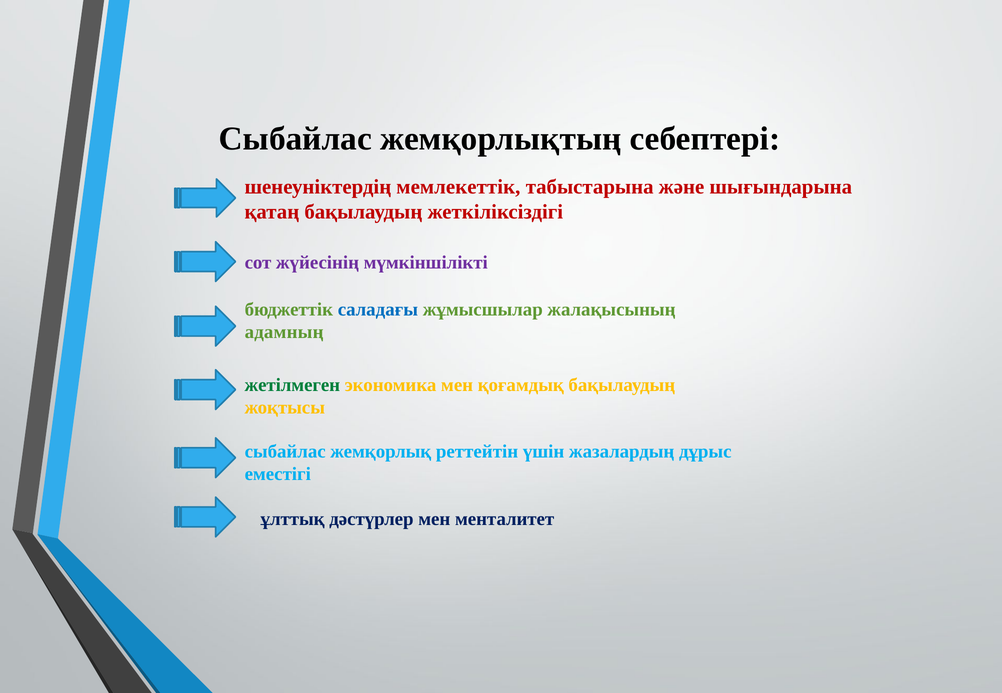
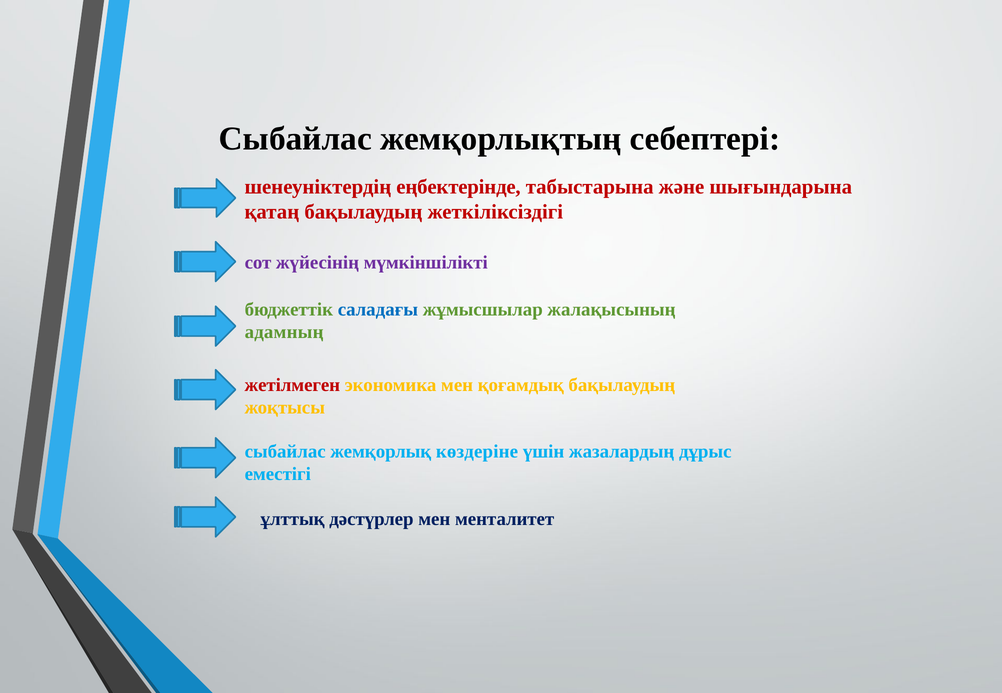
мемлекеттік: мемлекеттік -> еңбектерінде (459, 187)
жетілмеген colour: green -> red (292, 385)
реттейтін: реттейтін -> көздеріне (477, 452)
